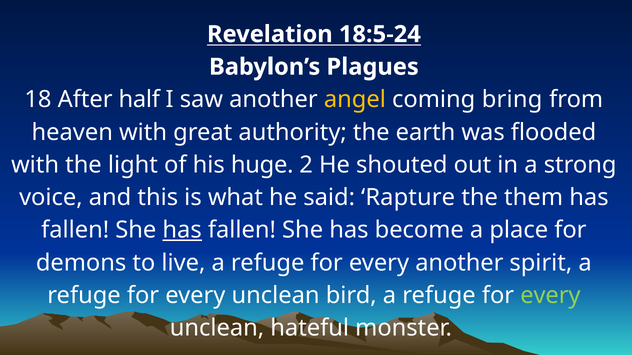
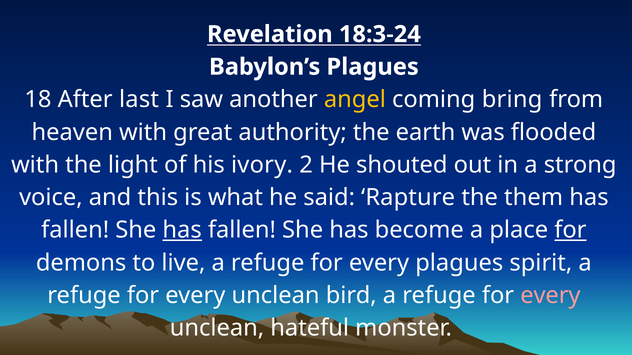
18:5-24: 18:5-24 -> 18:3-24 (380, 34)
half: half -> last (139, 100)
huge: huge -> ivory (262, 165)
for underline: none -> present (570, 230)
every another: another -> plagues (459, 263)
every colour: light green -> pink (550, 296)
